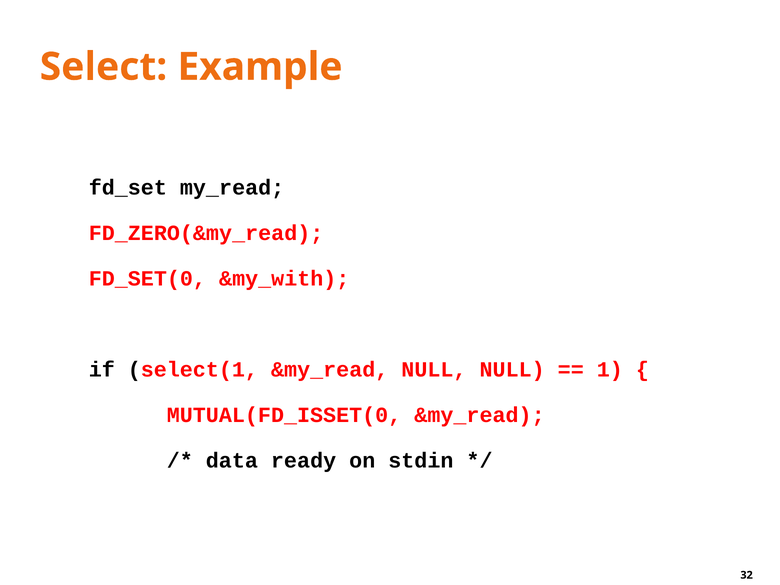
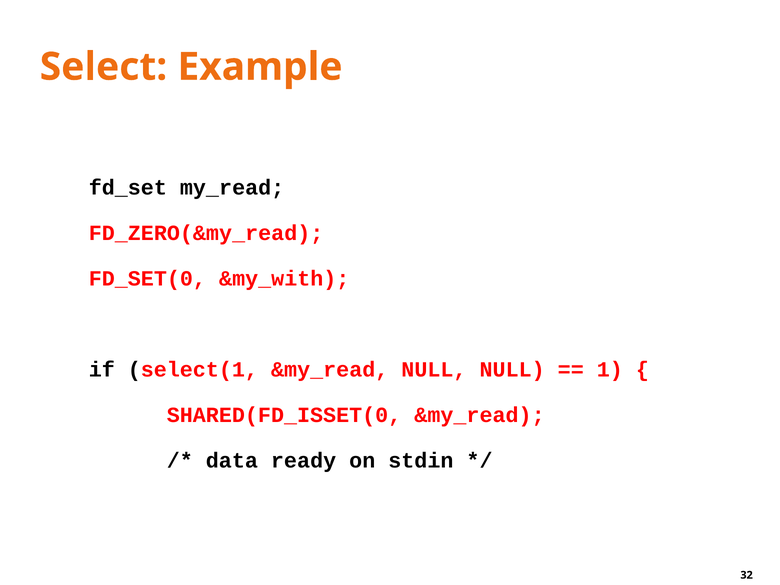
MUTUAL(FD_ISSET(0: MUTUAL(FD_ISSET(0 -> SHARED(FD_ISSET(0 (284, 415)
